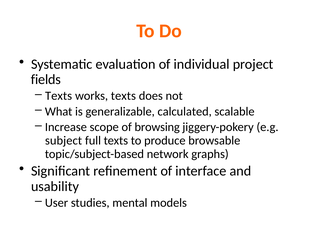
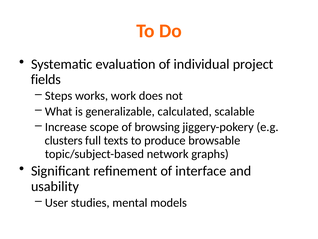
Texts: Texts -> Steps (59, 96)
works texts: texts -> work (123, 96)
subject: subject -> clusters (64, 140)
